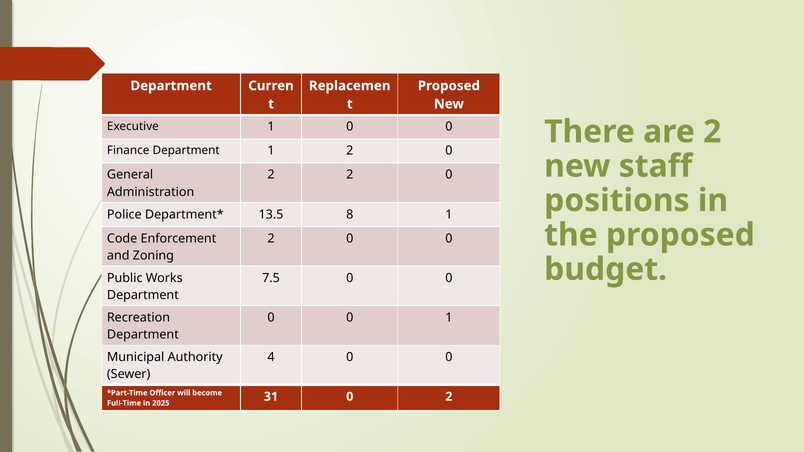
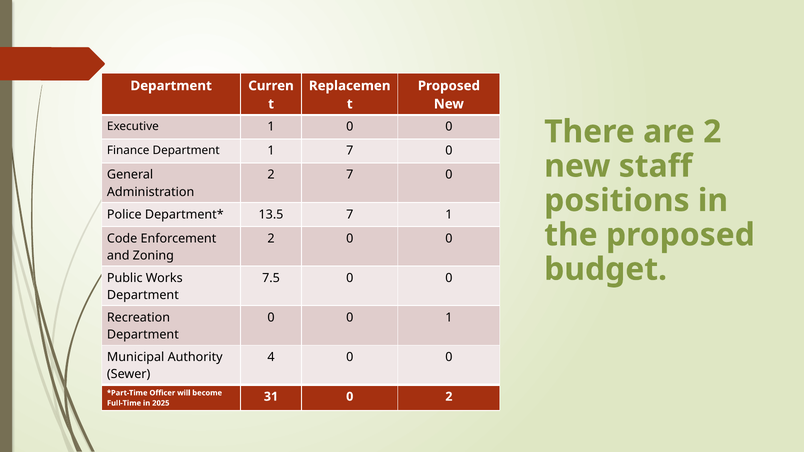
1 2: 2 -> 7 (350, 151)
2 2: 2 -> 7 (350, 175)
13.5 8: 8 -> 7 (350, 215)
